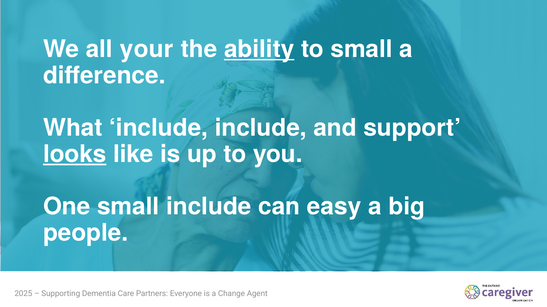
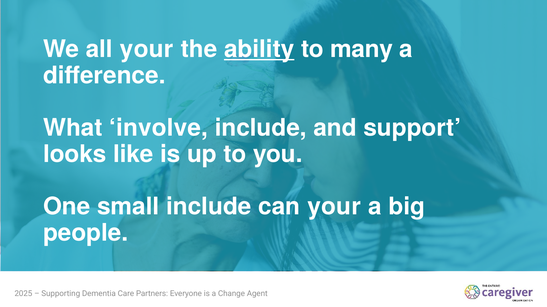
to small: small -> many (362, 49)
What include: include -> involve (159, 128)
looks underline: present -> none (75, 154)
can easy: easy -> your (334, 207)
